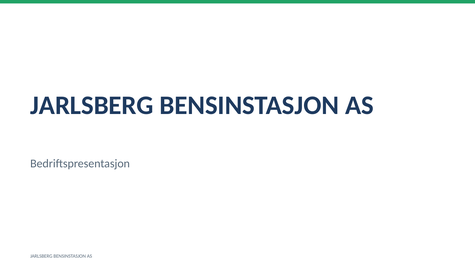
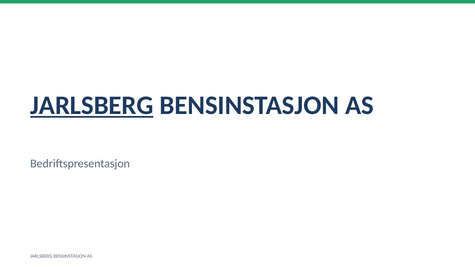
JARLSBERG underline: none -> present (92, 105)
